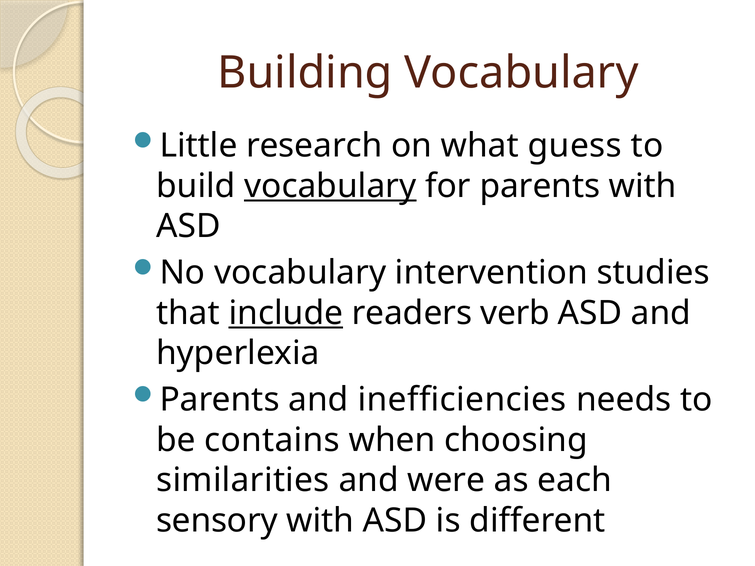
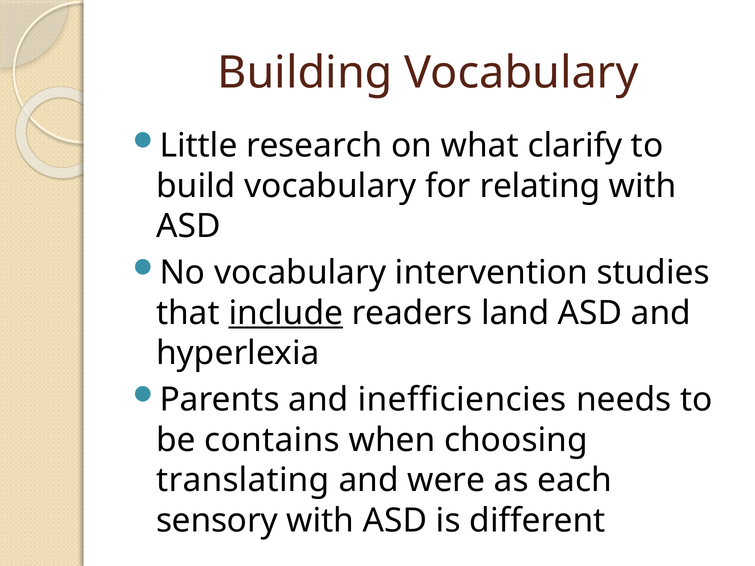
guess: guess -> clarify (575, 146)
vocabulary underline: present -> none (330, 186)
for parents: parents -> relating (540, 186)
verb: verb -> land (515, 313)
similarities: similarities -> translating (243, 481)
